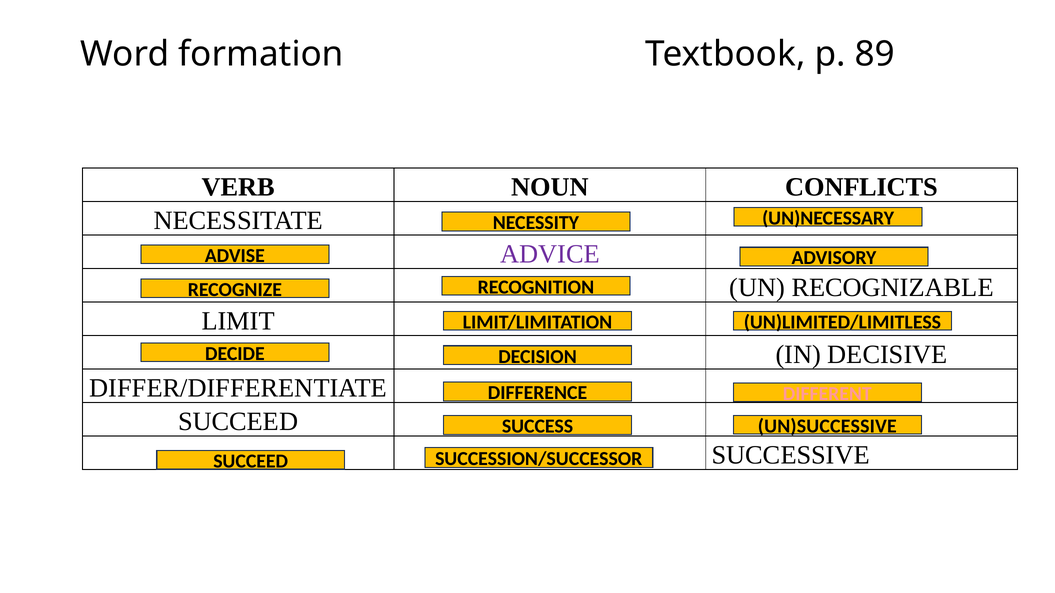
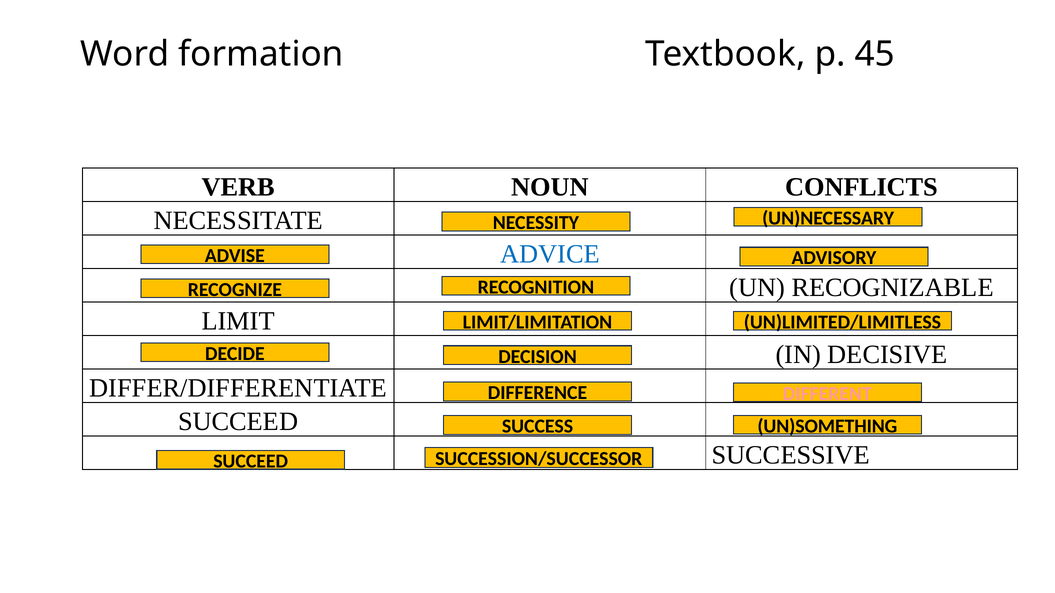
89: 89 -> 45 (875, 54)
ADVICE colour: purple -> blue (550, 254)
UN)SUCCESSIVE: UN)SUCCESSIVE -> UN)SOMETHING (827, 427)
